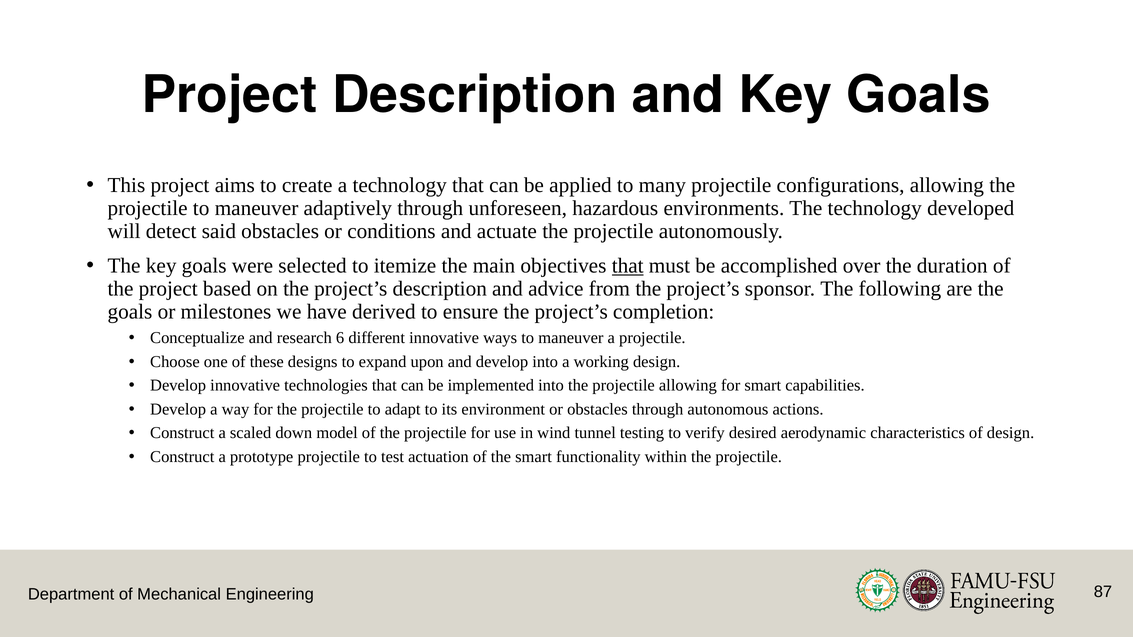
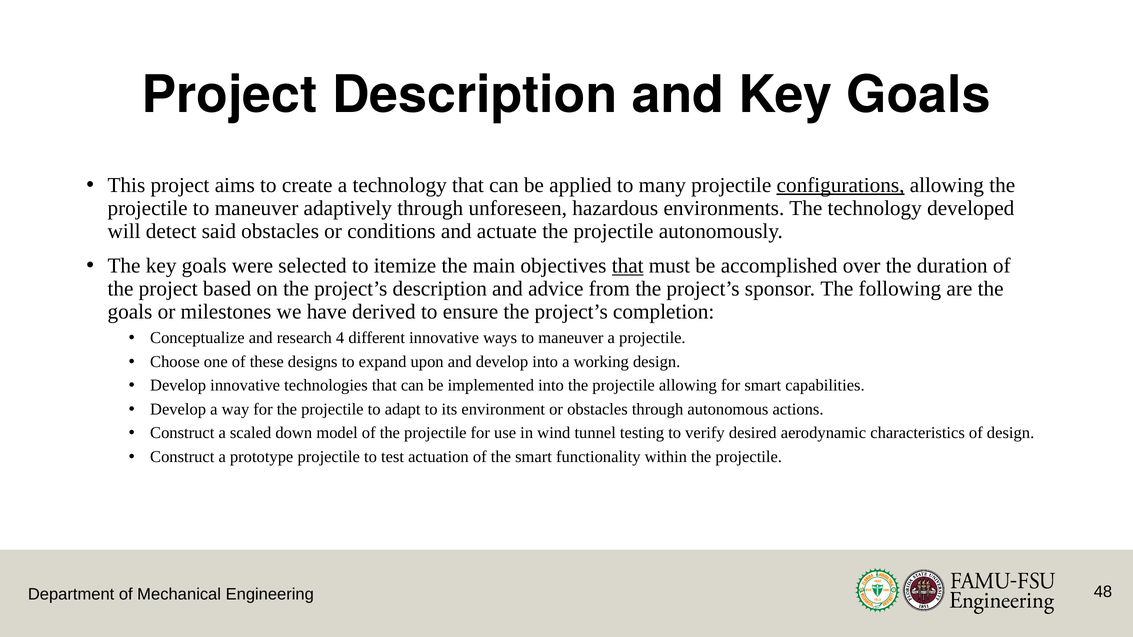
configurations underline: none -> present (841, 185)
6: 6 -> 4 (340, 338)
87: 87 -> 48 (1103, 592)
